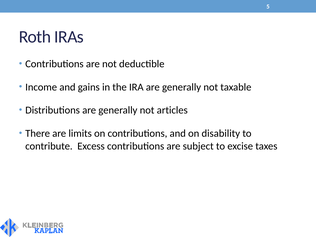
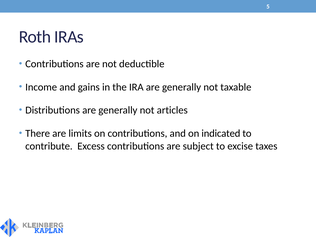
disability: disability -> indicated (221, 133)
